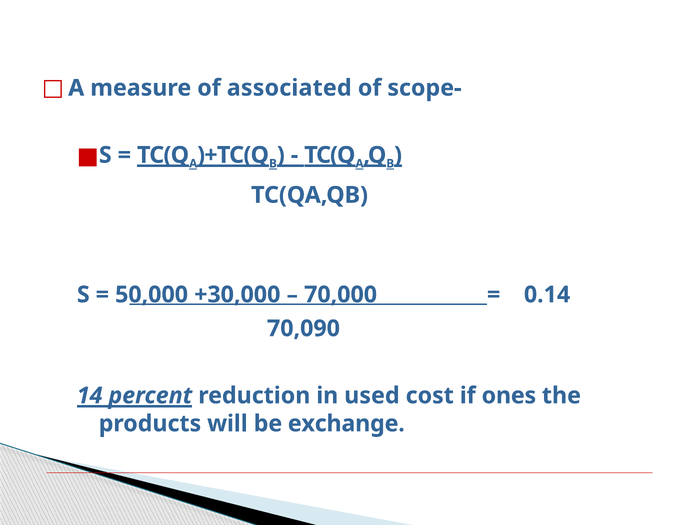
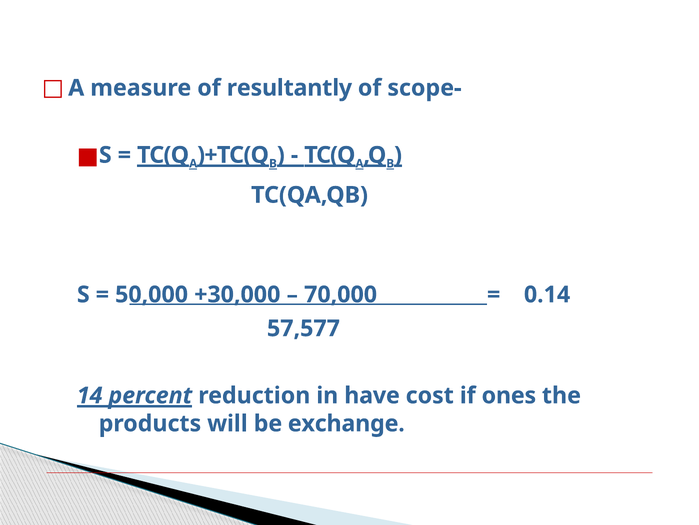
associated: associated -> resultantly (289, 88)
70,090: 70,090 -> 57,577 (303, 328)
used: used -> have (372, 395)
